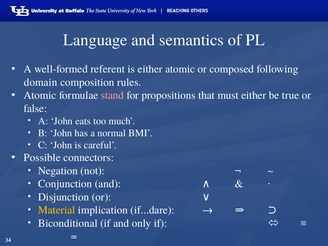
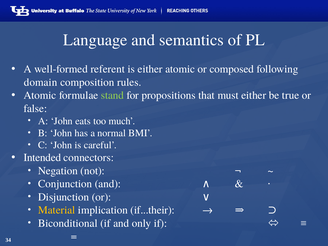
stand colour: pink -> light green (112, 95)
Possible: Possible -> Intended (42, 158)
if...dare: if...dare -> if...their (153, 210)
